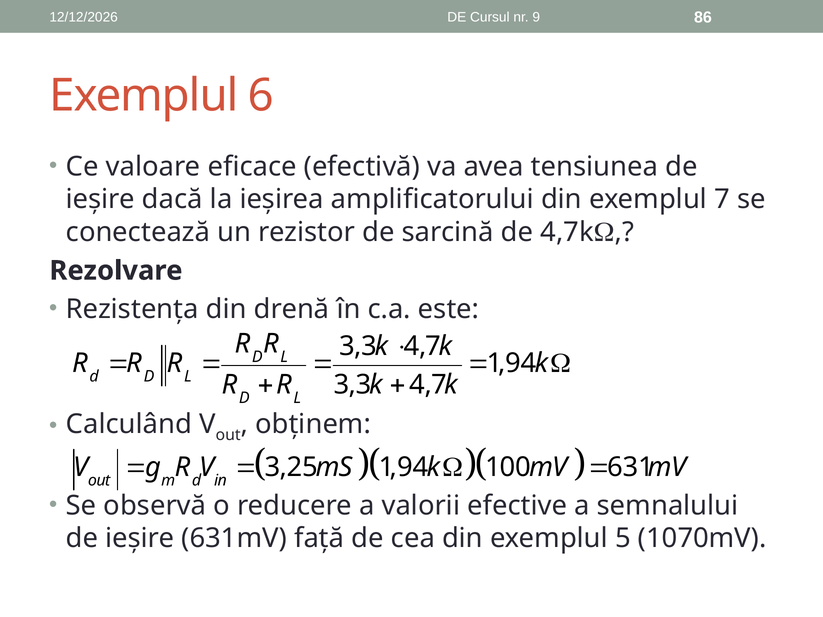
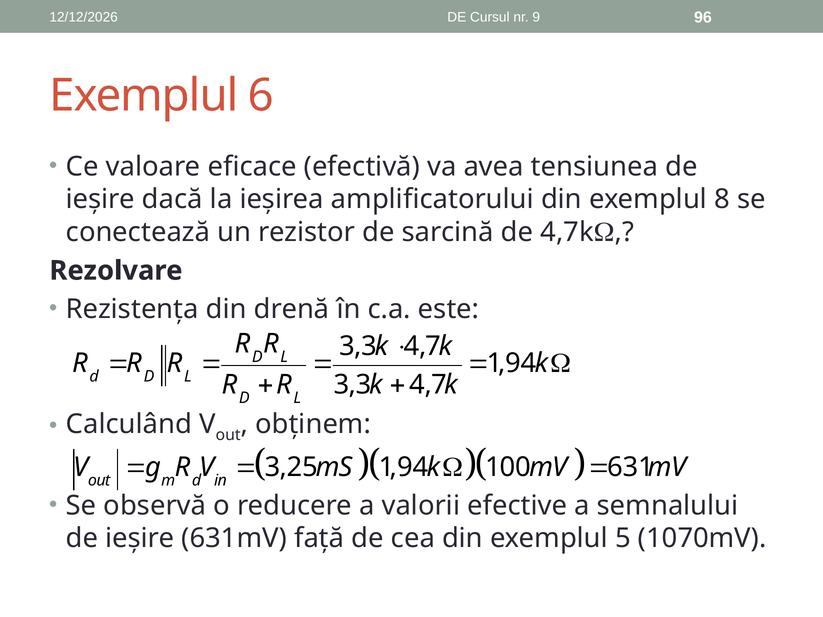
86: 86 -> 96 (703, 18)
7: 7 -> 8 (722, 199)
